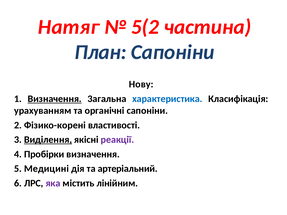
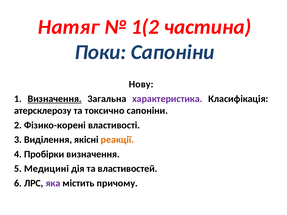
5(2: 5(2 -> 1(2 (145, 27)
План: План -> Поки (100, 52)
характеристика colour: blue -> purple (167, 99)
урахуванням: урахуванням -> атерсклерозу (43, 111)
органічні: органічні -> токсично (105, 111)
Виділення underline: present -> none (48, 140)
реакції colour: purple -> orange (117, 140)
артеріальний: артеріальний -> властивостей (128, 169)
лінійним: лінійним -> причому (117, 183)
